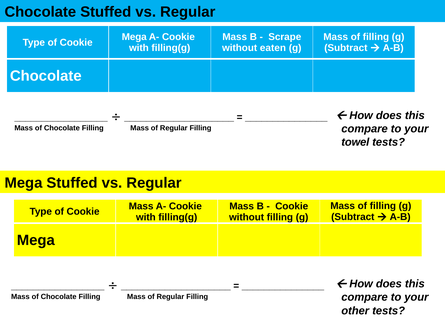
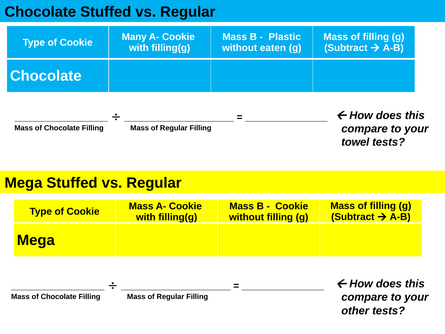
Mega: Mega -> Many (134, 37)
Scrape: Scrape -> Plastic (285, 37)
